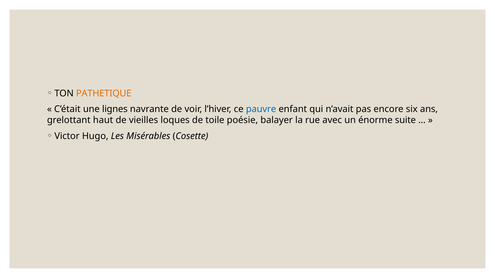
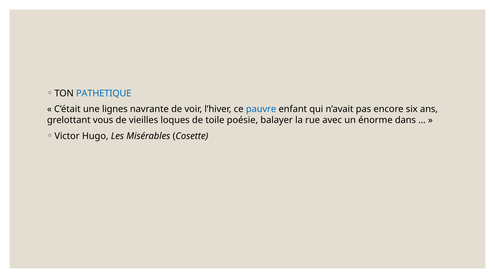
PATHETIQUE colour: orange -> blue (104, 93)
haut: haut -> vous (103, 120)
suite: suite -> dans (405, 120)
